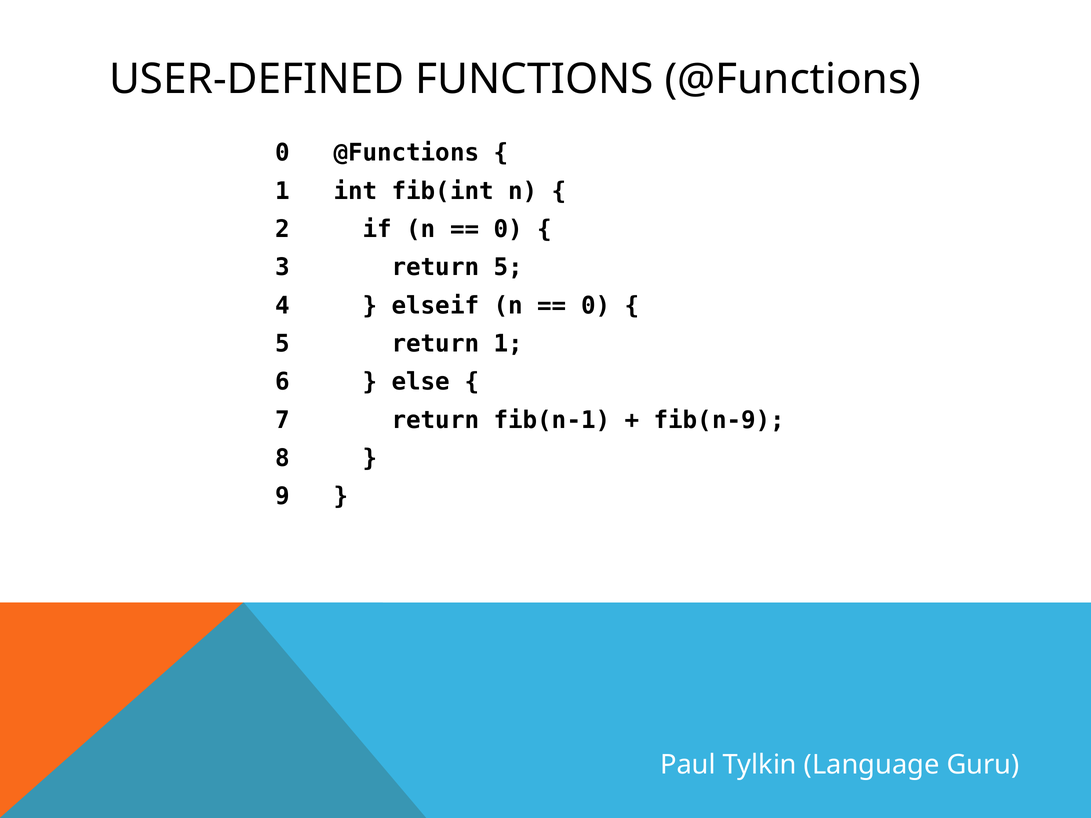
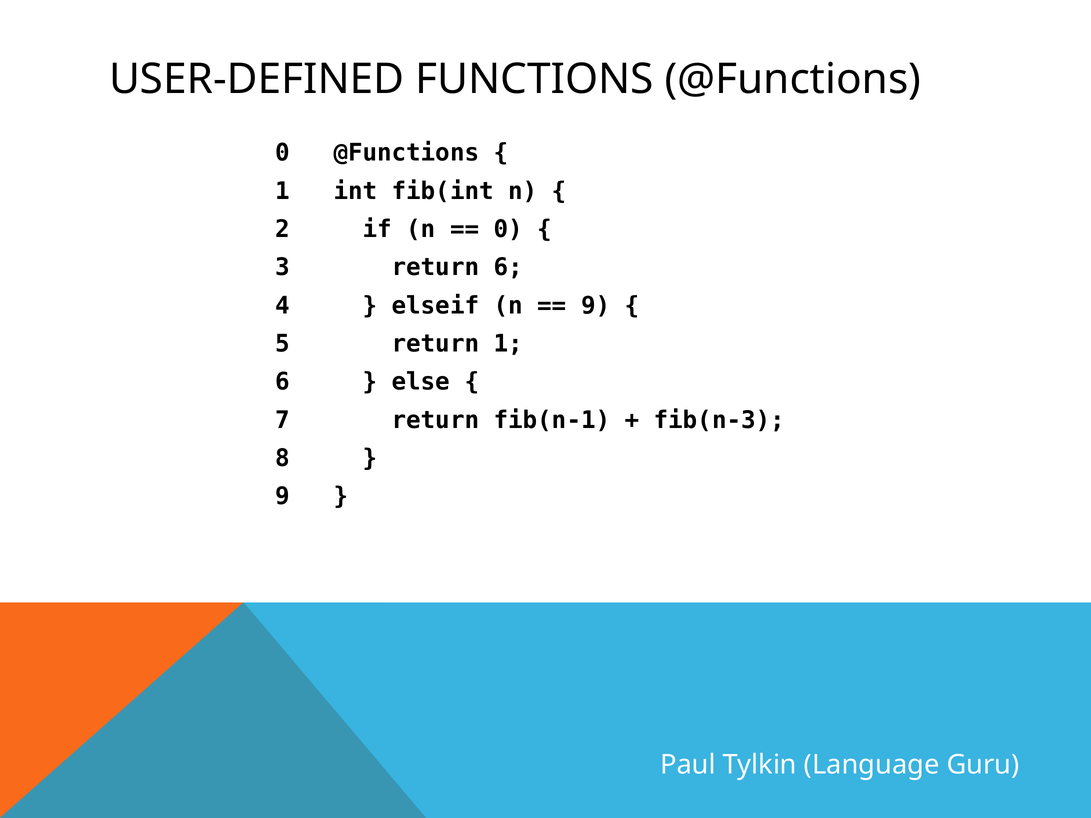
return 5: 5 -> 6 (508, 268)
0: 0 -> 9 (596, 306)
fib(n-9: fib(n-9 -> fib(n-3 (719, 420)
